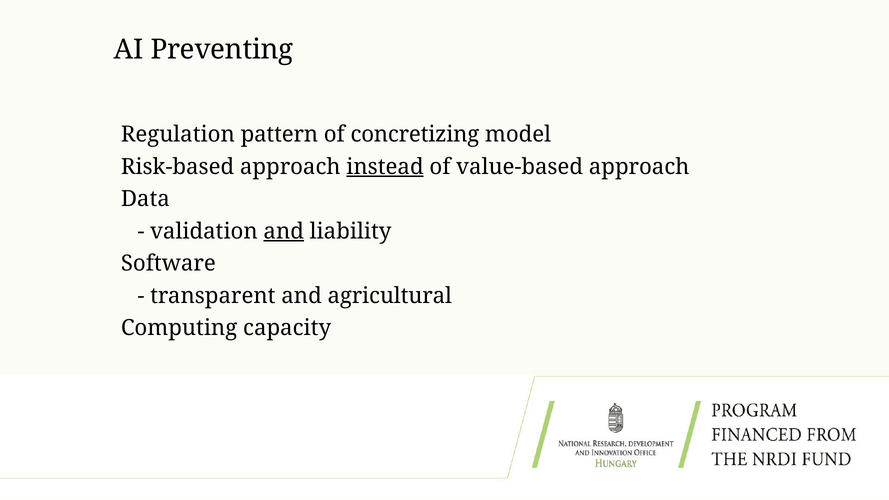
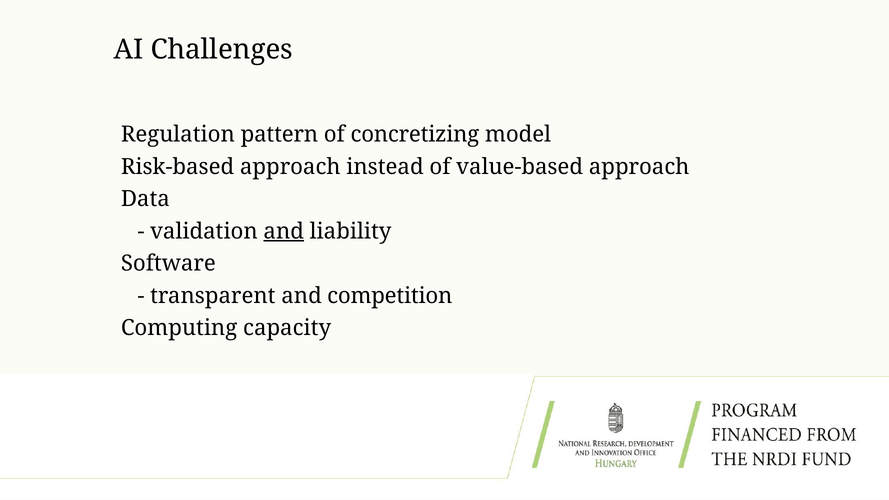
Preventing: Preventing -> Challenges (222, 50)
instead underline: present -> none (385, 167)
agricultural: agricultural -> competition (390, 296)
